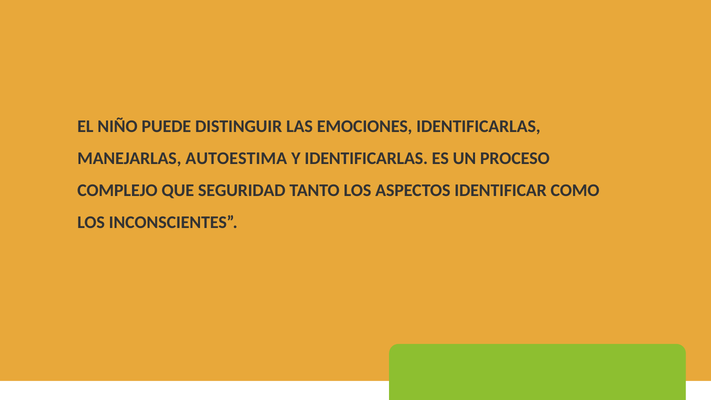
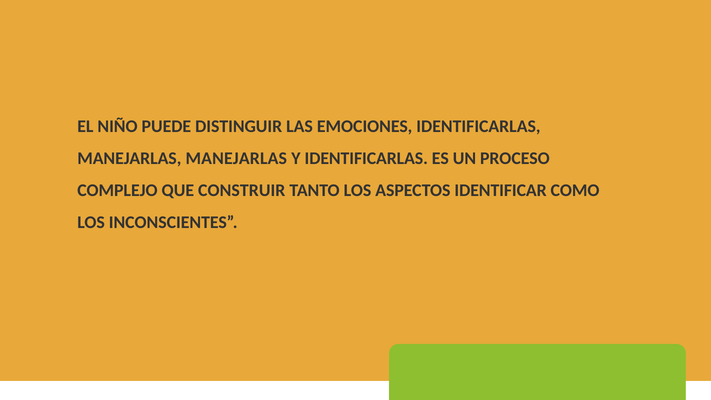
MANEJARLAS AUTOESTIMA: AUTOESTIMA -> MANEJARLAS (236, 158)
SEGURIDAD: SEGURIDAD -> CONSTRUIR (242, 190)
